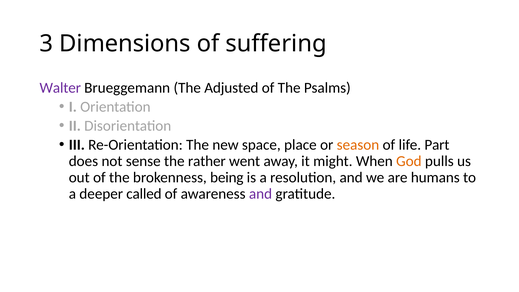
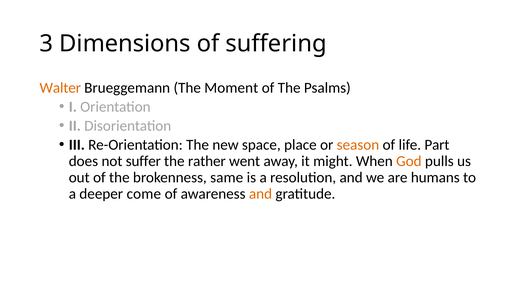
Walter colour: purple -> orange (60, 88)
Adjusted: Adjusted -> Moment (231, 88)
sense: sense -> suffer (143, 161)
being: being -> same (227, 177)
called: called -> come (144, 194)
and colour: purple -> orange (261, 194)
